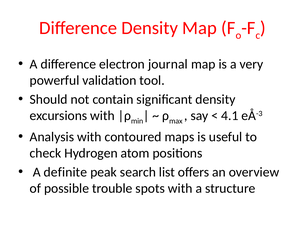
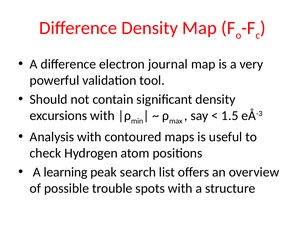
4.1: 4.1 -> 1.5 (230, 116)
definite: definite -> learning (66, 172)
